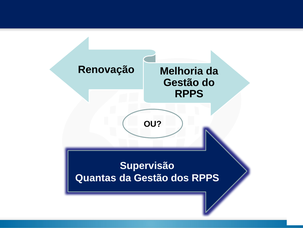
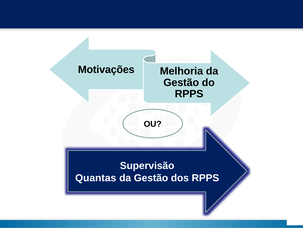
Renovação: Renovação -> Motivações (106, 69)
